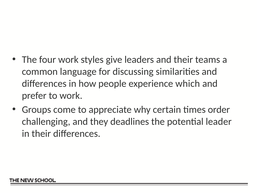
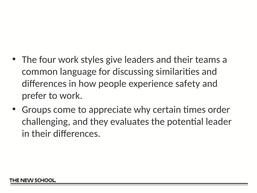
which: which -> safety (188, 83)
deadlines: deadlines -> evaluates (130, 121)
